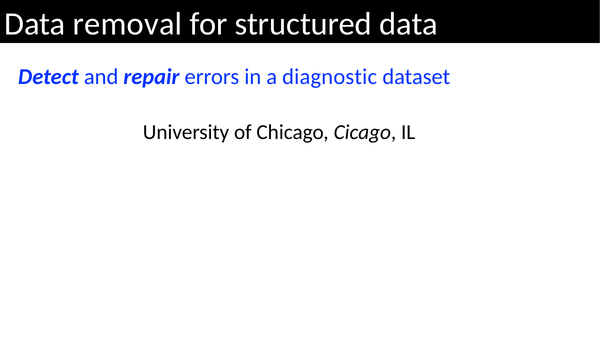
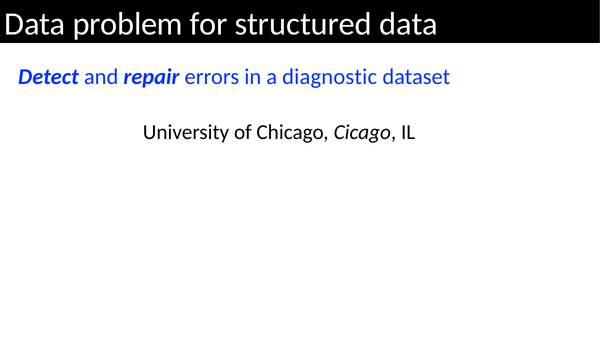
removal: removal -> problem (128, 24)
